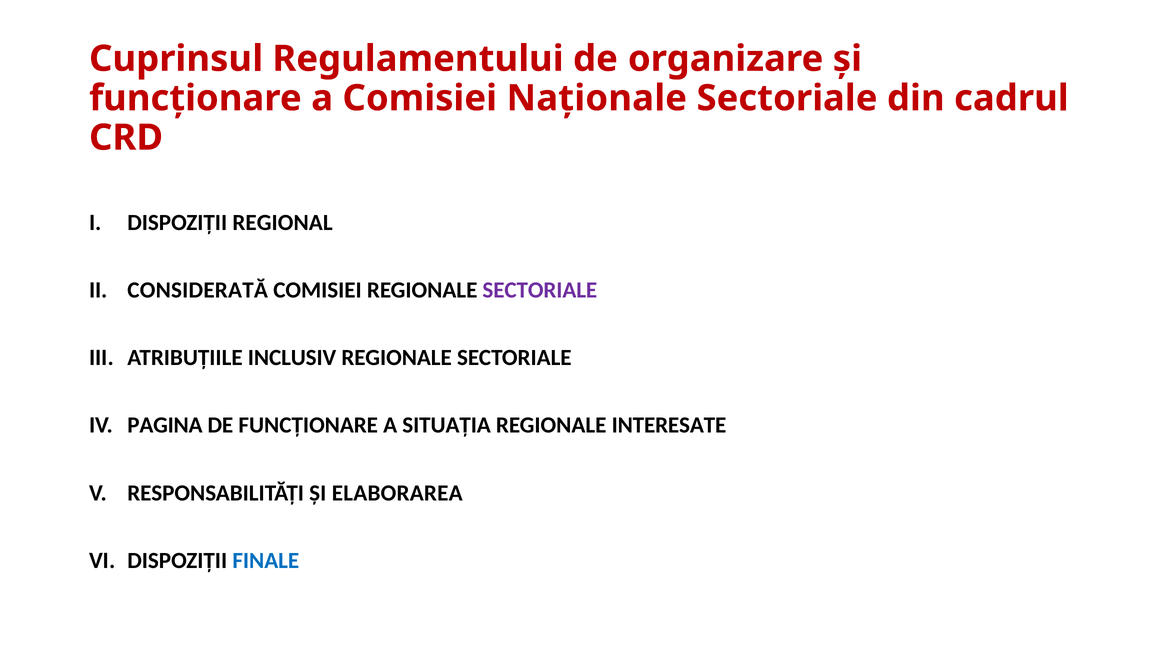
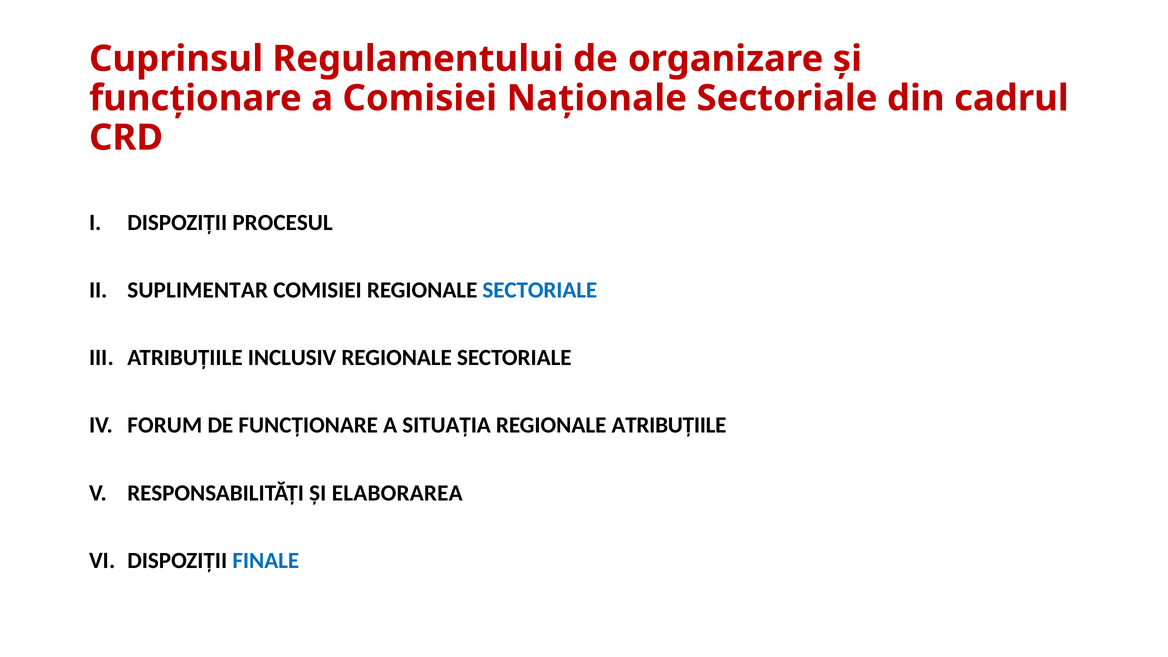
REGIONAL: REGIONAL -> PROCESUL (283, 222)
CONSIDERATĂ: CONSIDERATĂ -> SUPLIMENTAR (198, 290)
SECTORIALE colour: purple -> blue (540, 290)
PAGINA: PAGINA -> FORUM (165, 425)
REGIONALE INTERESATE: INTERESATE -> ATRIBUȚIILE (669, 425)
